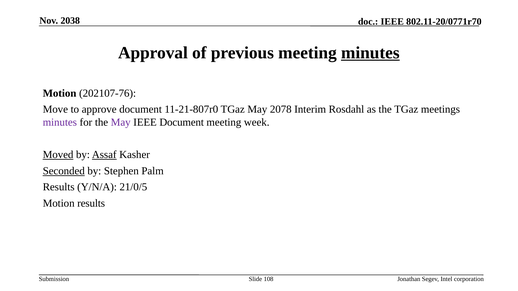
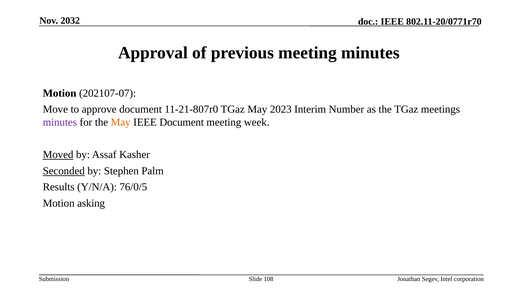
2038: 2038 -> 2032 (70, 21)
minutes underline: present -> none (370, 53)
202107-76: 202107-76 -> 202107-07 (108, 93)
2078: 2078 -> 2023 (281, 110)
Rosdahl: Rosdahl -> Number (346, 110)
May colour: purple -> orange (121, 123)
Assaf underline: present -> none (104, 155)
21/0/5: 21/0/5 -> 76/0/5 (133, 187)
Motion results: results -> asking (91, 204)
